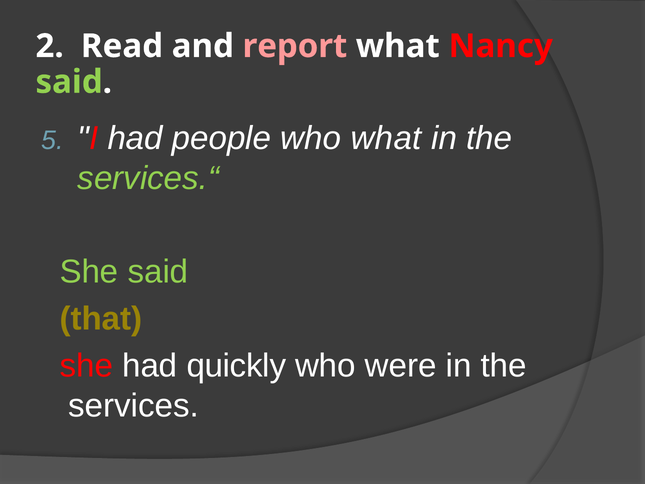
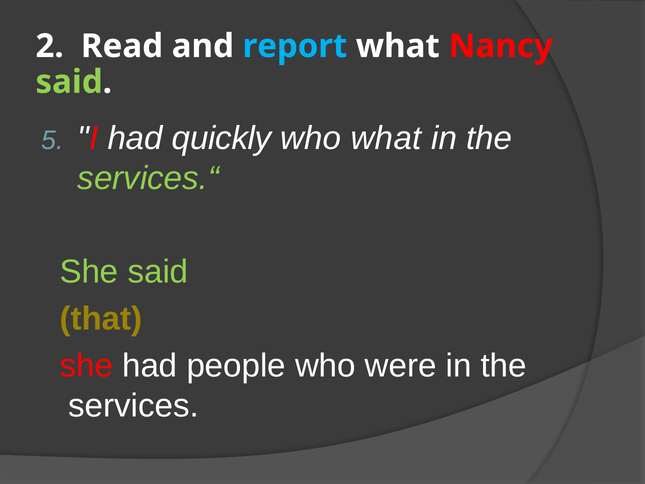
report colour: pink -> light blue (295, 46)
people: people -> quickly (222, 138)
quickly: quickly -> people (236, 366)
